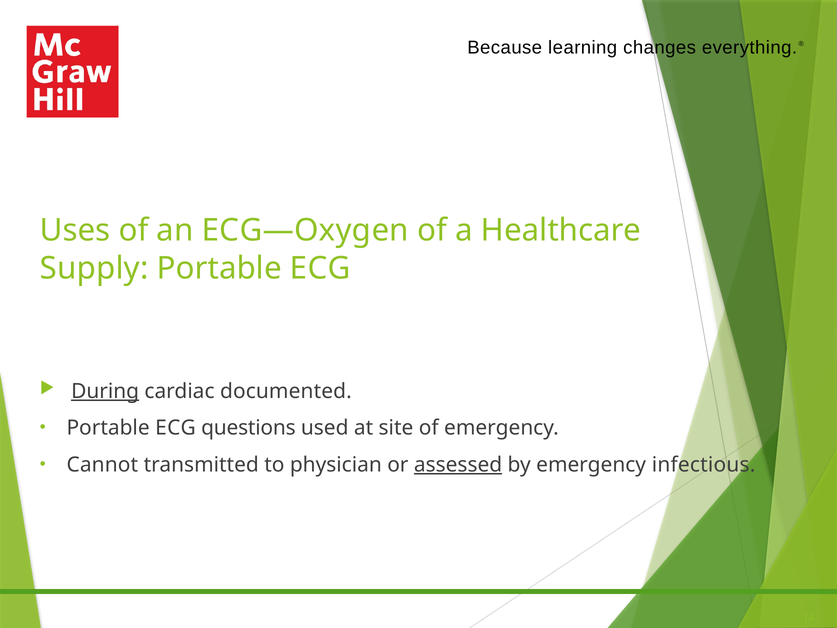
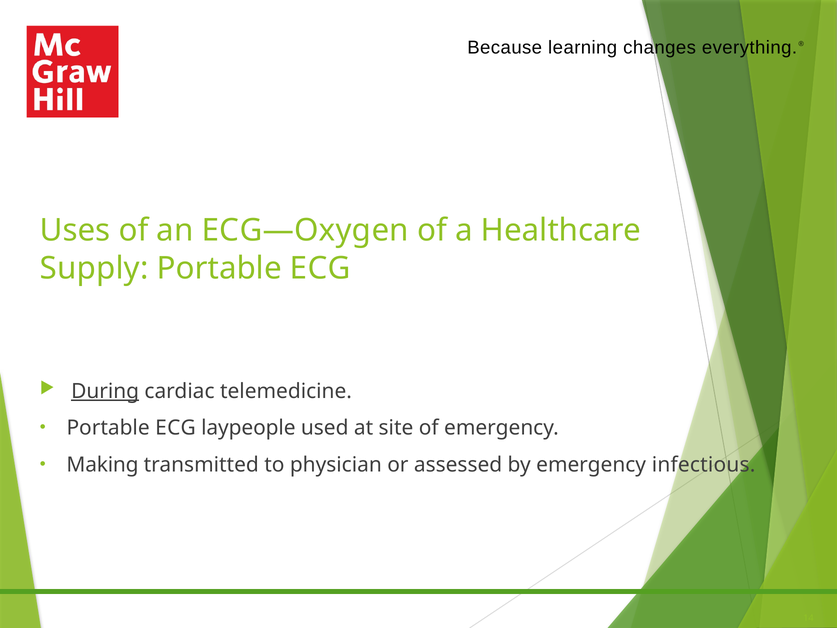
documented: documented -> telemedicine (286, 391)
questions: questions -> laypeople (248, 428)
Cannot: Cannot -> Making (103, 465)
assessed underline: present -> none (458, 465)
